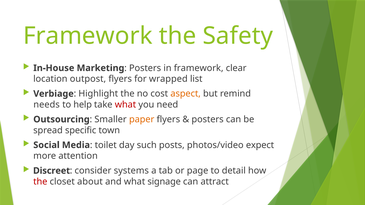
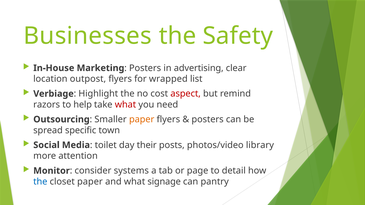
Framework: Framework -> Businesses (88, 36)
in framework: framework -> advertising (199, 68)
aspect colour: orange -> red (186, 94)
needs: needs -> razors (47, 105)
such: such -> their (147, 145)
expect: expect -> library (260, 145)
Discreet: Discreet -> Monitor (52, 171)
the colour: red -> blue (40, 182)
closet about: about -> paper (90, 182)
attract: attract -> pantry (215, 182)
